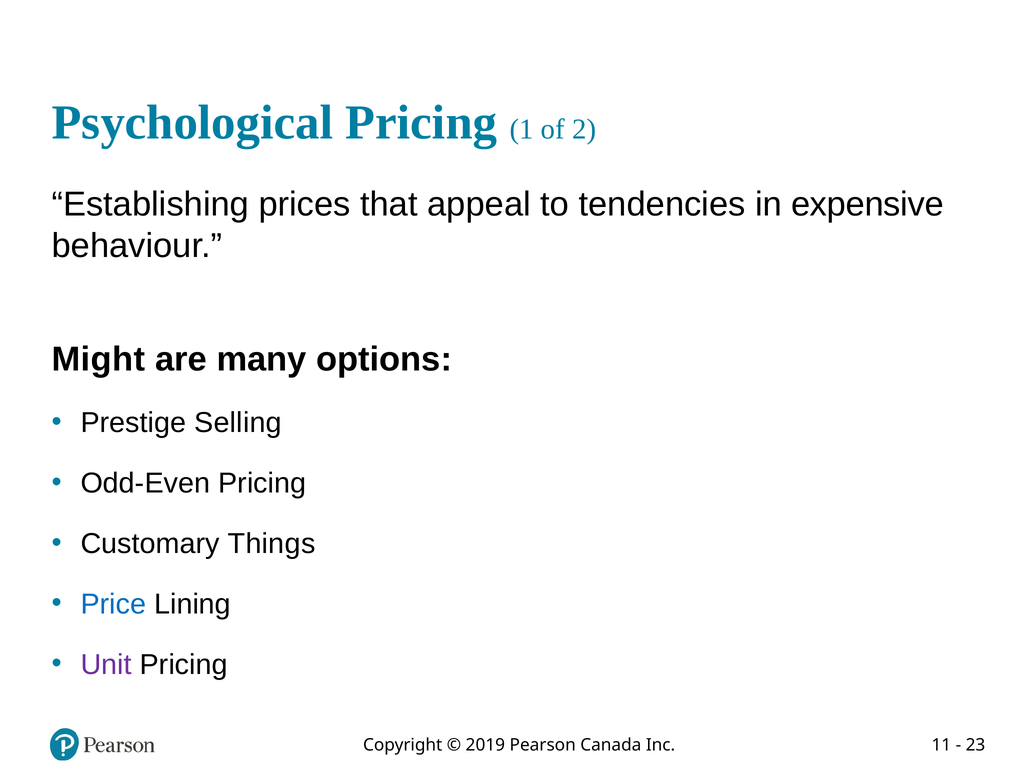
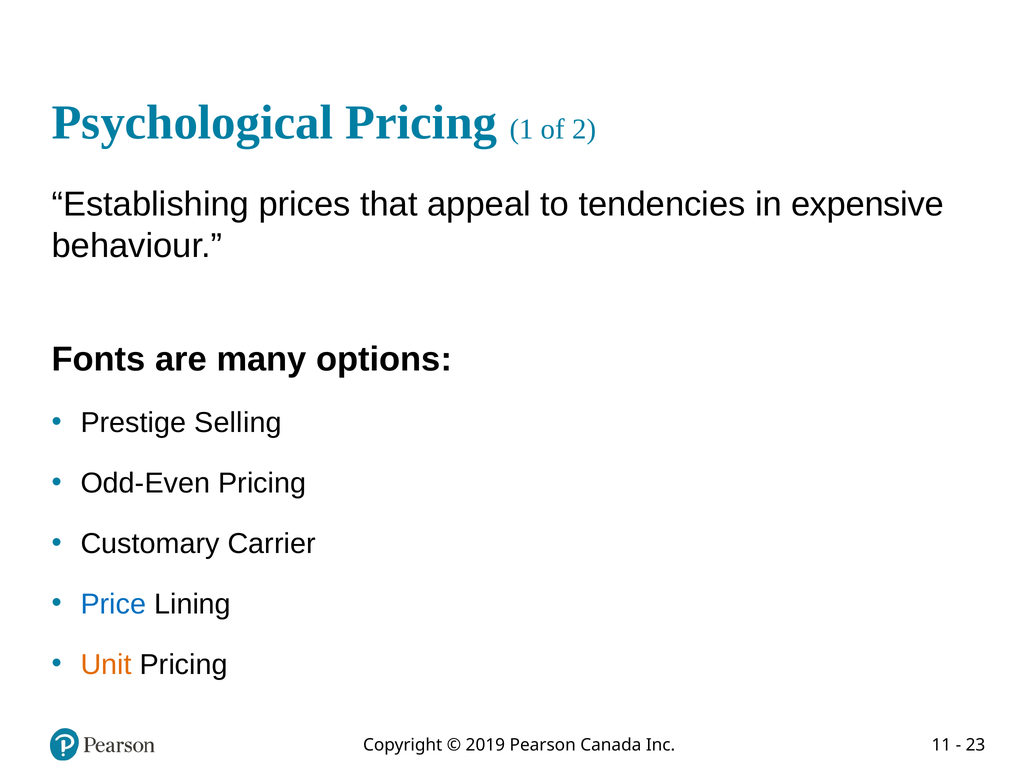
Might: Might -> Fonts (99, 359)
Things: Things -> Carrier (272, 543)
Unit colour: purple -> orange (106, 664)
